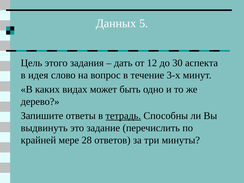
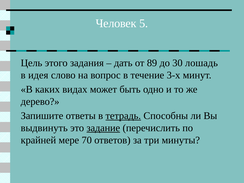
Данных: Данных -> Человек (116, 23)
12: 12 -> 89 (152, 63)
аспекта: аспекта -> лошадь (201, 63)
задание underline: none -> present (103, 128)
28: 28 -> 70 (87, 140)
